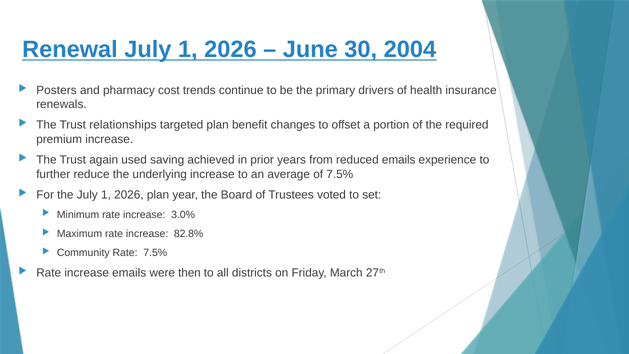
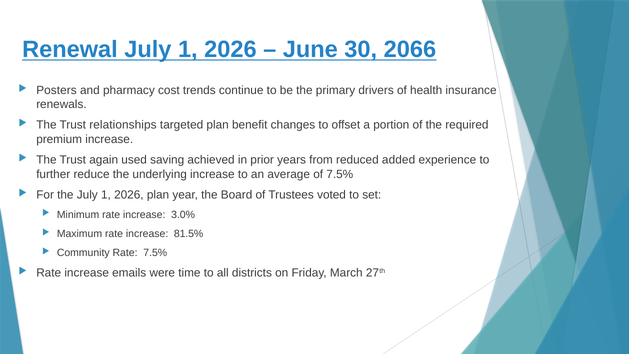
2004: 2004 -> 2066 (410, 50)
reduced emails: emails -> added (399, 160)
82.8%: 82.8% -> 81.5% (189, 234)
then: then -> time (189, 273)
